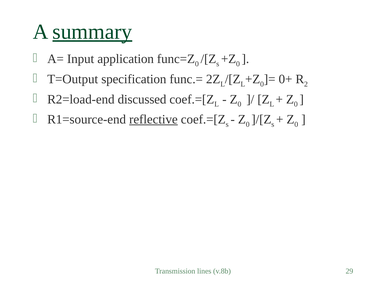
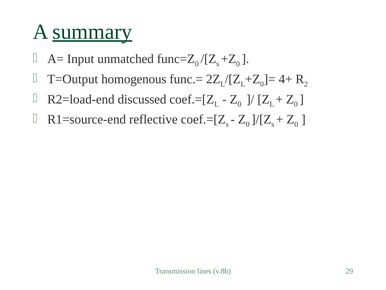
application: application -> unmatched (126, 59)
specification: specification -> homogenous (134, 79)
0+: 0+ -> 4+ (285, 79)
reflective underline: present -> none (153, 119)
